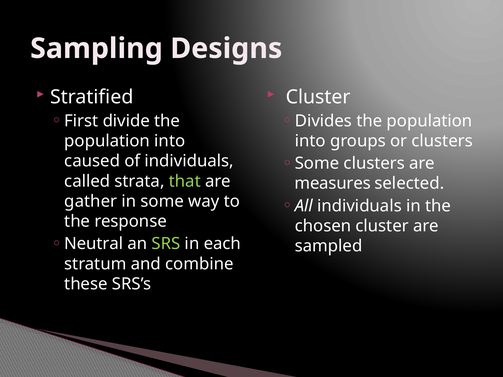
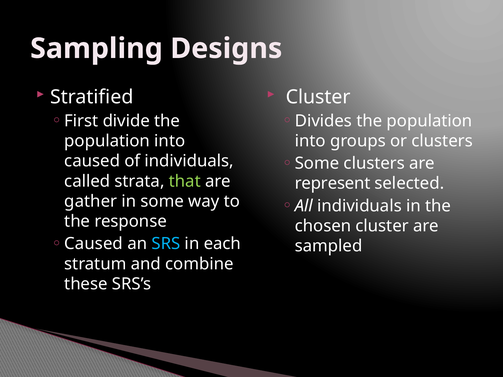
measures: measures -> represent (333, 184)
Neutral: Neutral -> Caused (94, 244)
SRS colour: light green -> light blue (166, 244)
